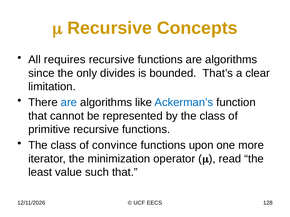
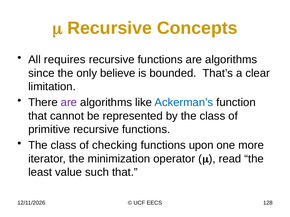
divides: divides -> believe (118, 73)
are colour: blue -> purple (69, 103)
convince: convince -> checking (115, 146)
